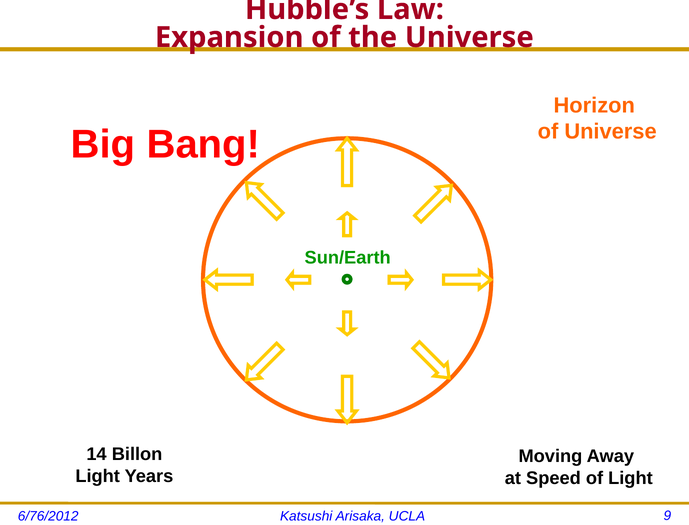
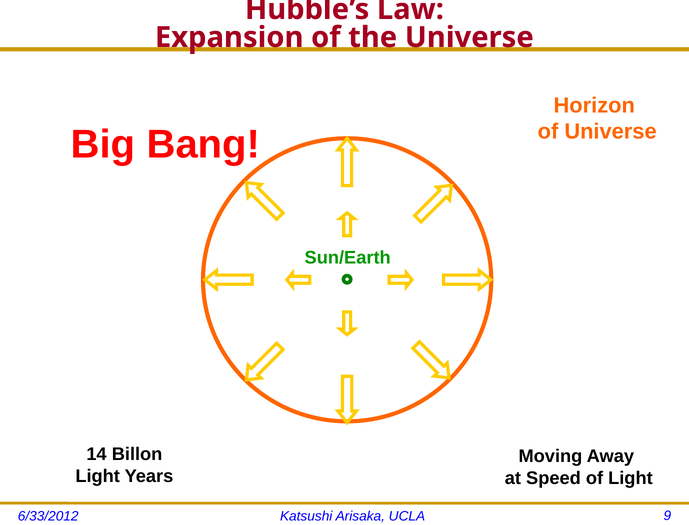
6/76/2012: 6/76/2012 -> 6/33/2012 (48, 516)
